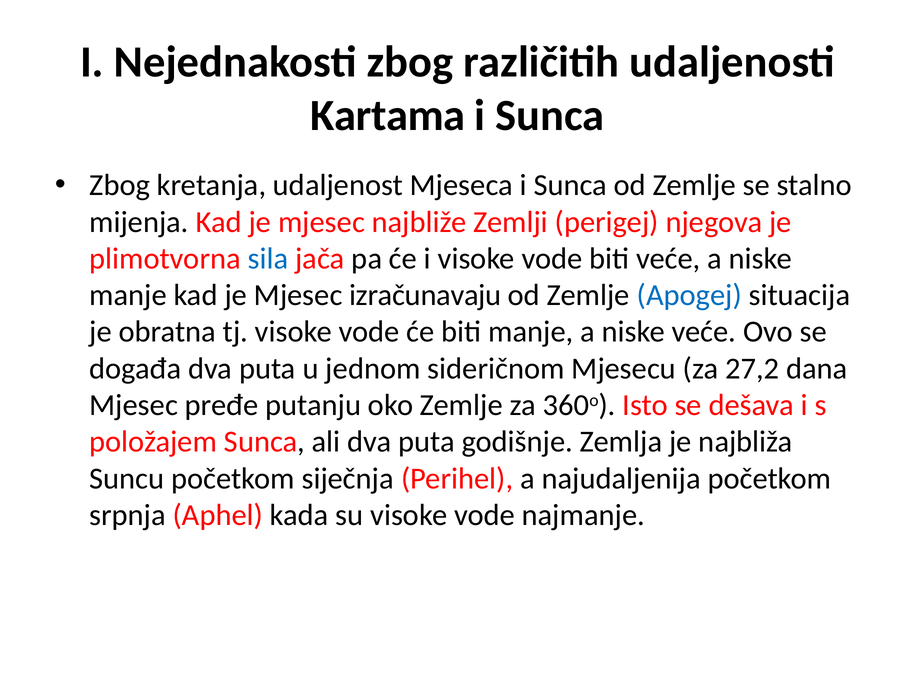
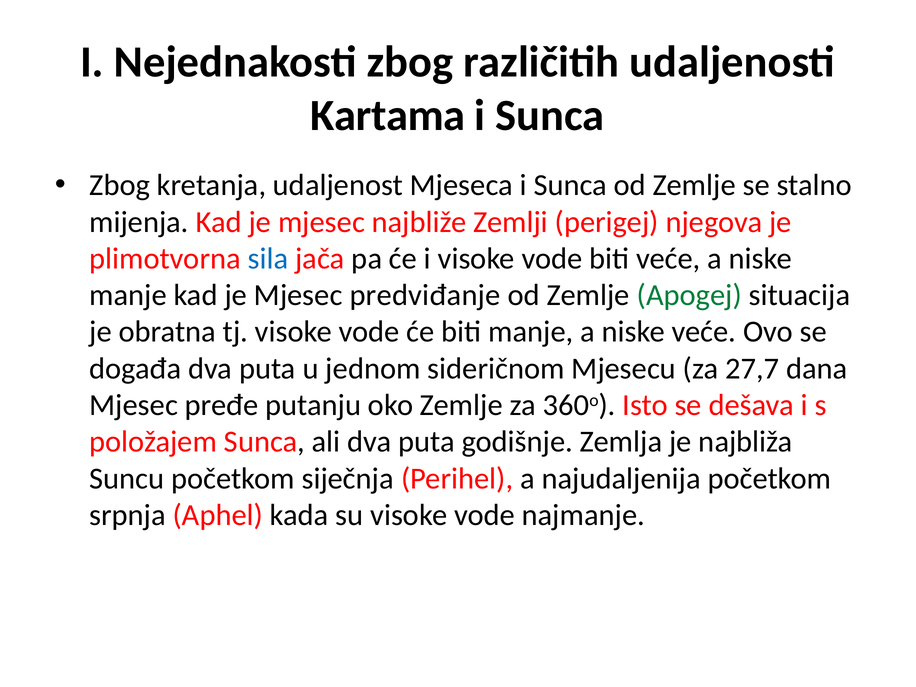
izračunavaju: izračunavaju -> predviđanje (425, 295)
Apogej colour: blue -> green (689, 295)
27,2: 27,2 -> 27,7 (752, 369)
